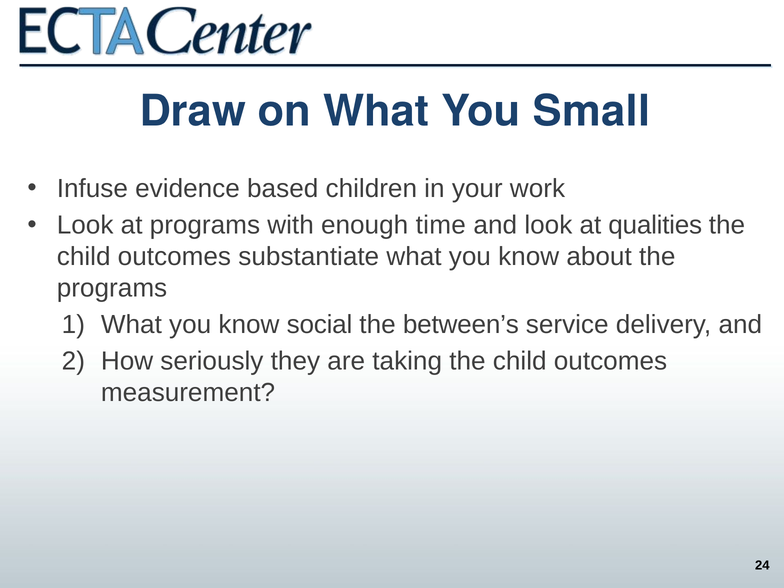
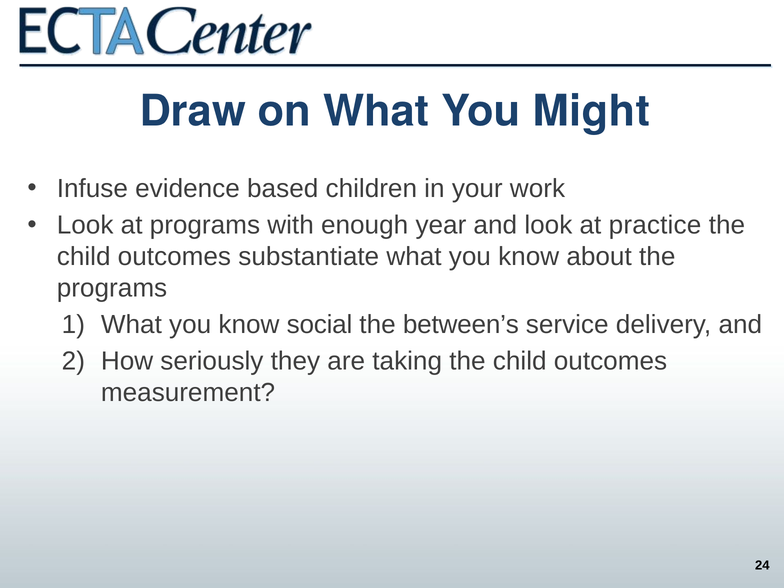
Small: Small -> Might (591, 112)
time: time -> year (441, 225)
qualities: qualities -> practice (655, 225)
